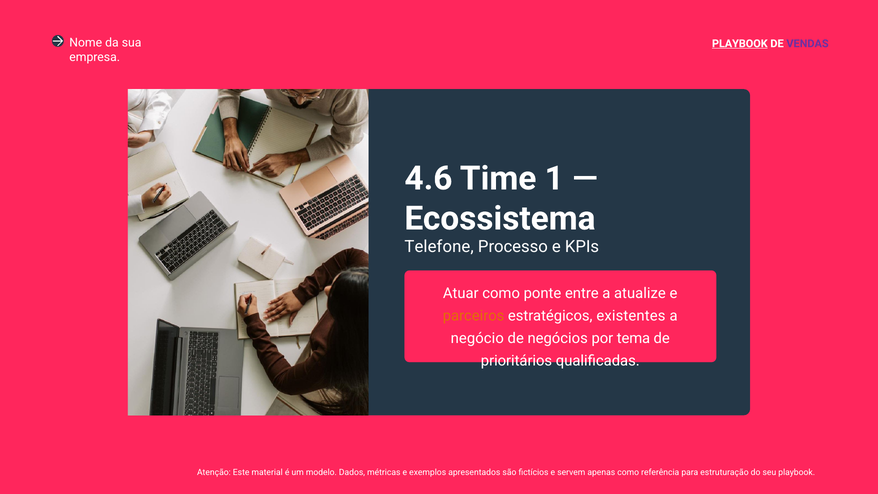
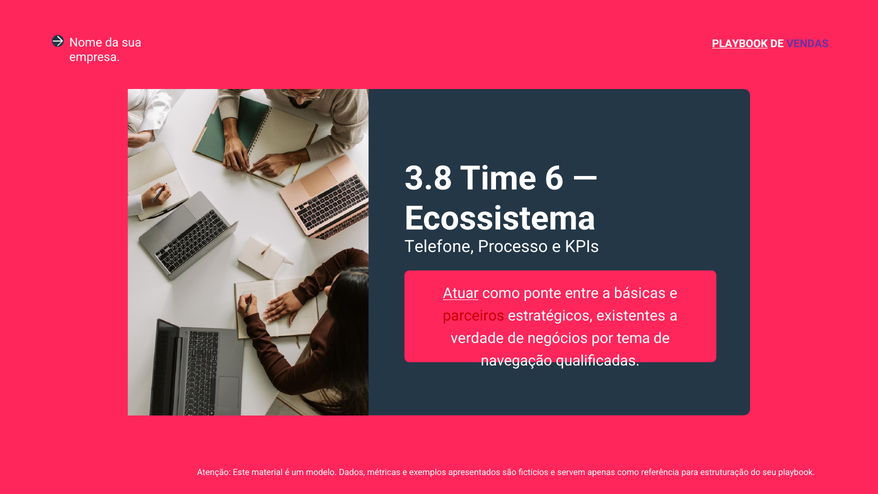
4.6: 4.6 -> 3.8 (428, 178)
1: 1 -> 6 (554, 178)
Atuar underline: none -> present (461, 293)
atualize: atualize -> básicas (640, 293)
parceiros colour: orange -> red (474, 316)
negócio: negócio -> verdade (477, 338)
prioritários: prioritários -> navegação (517, 361)
